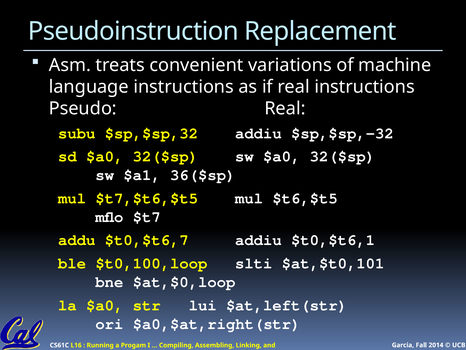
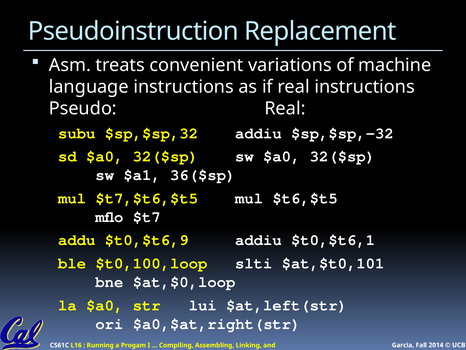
$t0,$t6,7: $t0,$t6,7 -> $t0,$t6,9 (147, 240)
